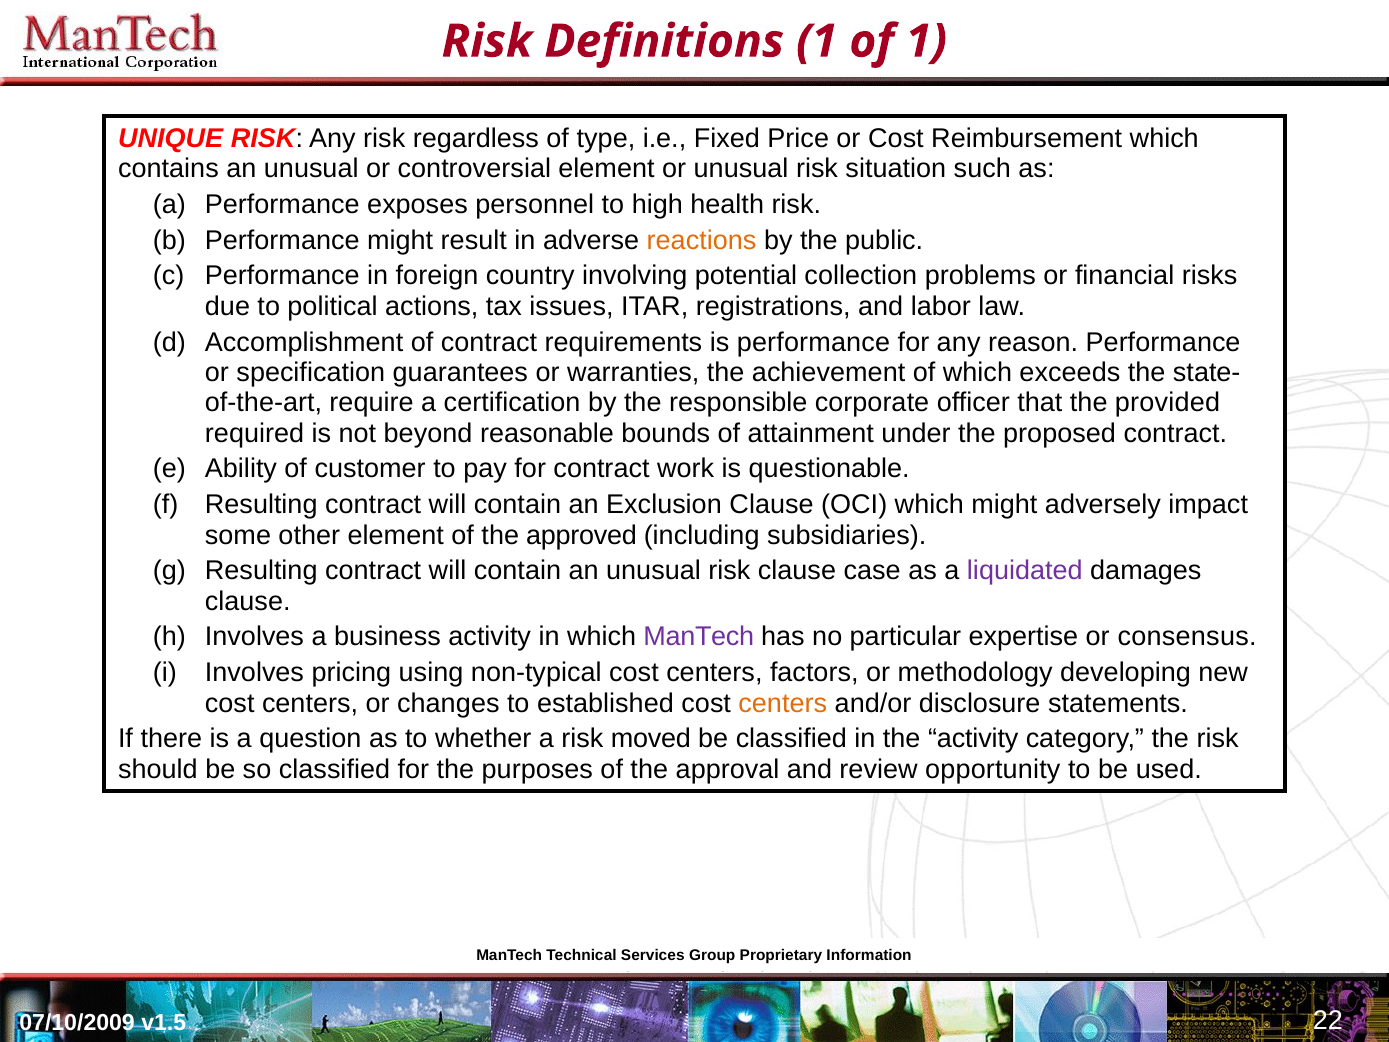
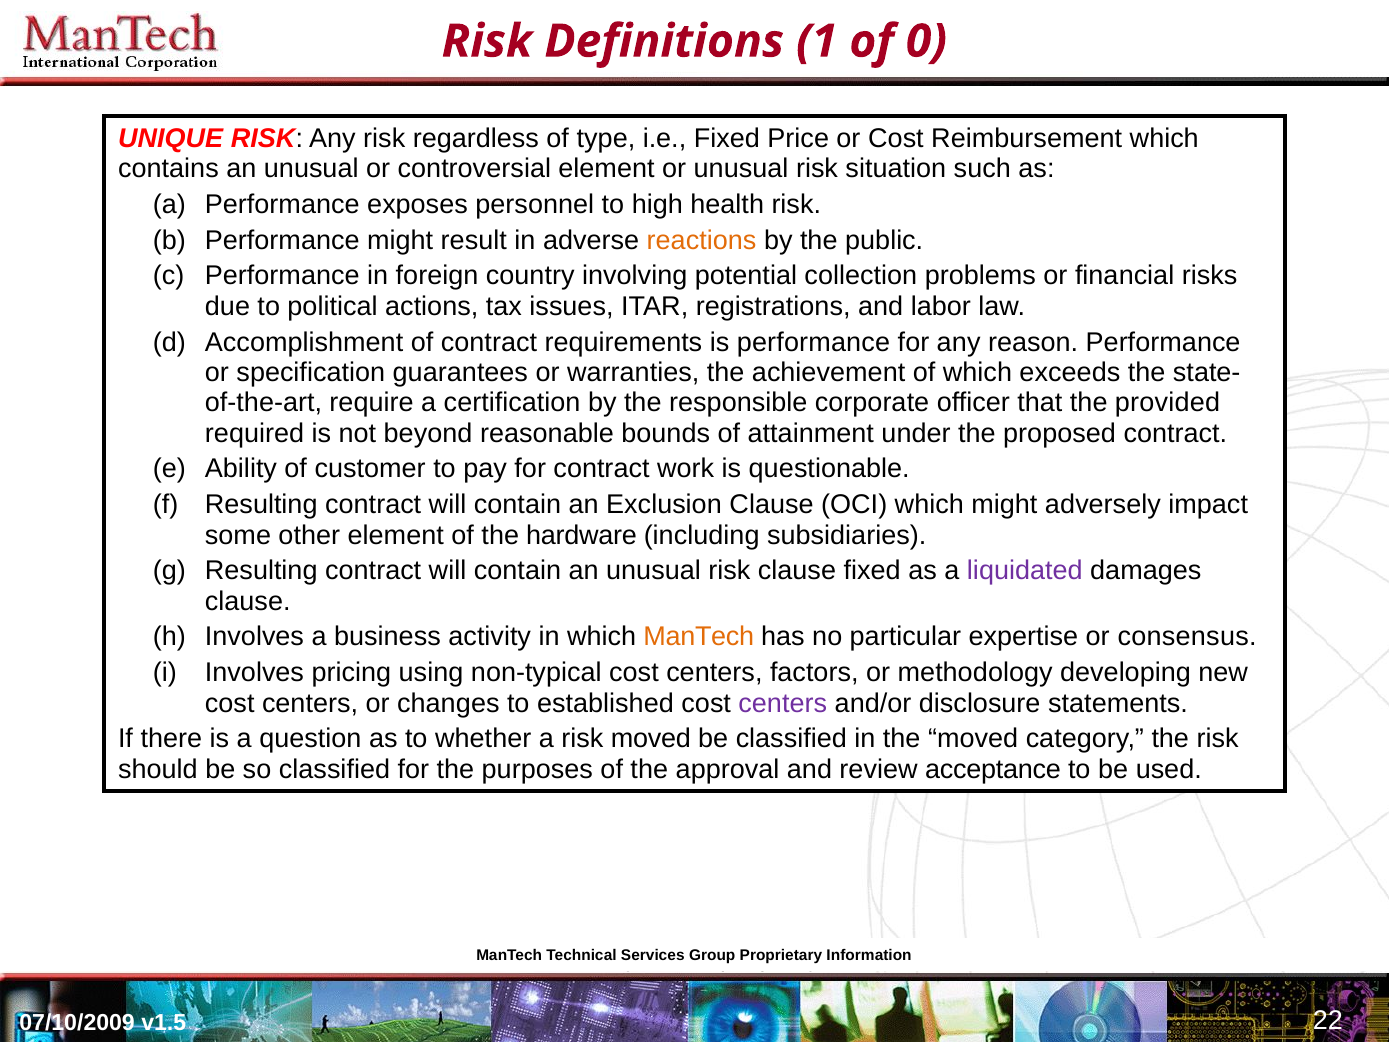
of 1: 1 -> 0 (926, 41)
approved: approved -> hardware (582, 535)
clause case: case -> fixed (872, 571)
ManTech colour: purple -> orange (699, 637)
centers colour: orange -> purple (783, 703)
the activity: activity -> moved (973, 739)
opportunity: opportunity -> acceptance (993, 769)
